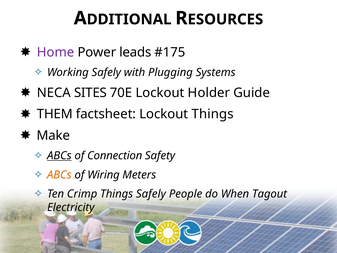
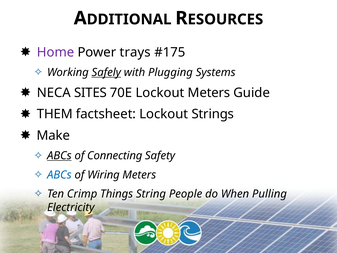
leads: leads -> trays (135, 52)
Safely underline: none -> present (106, 72)
Lockout Holder: Holder -> Meters (209, 93)
Lockout Things: Things -> Strings (213, 114)
Connection: Connection -> Connecting (115, 156)
ABCs colour: orange -> blue (59, 175)
Things Safely: Safely -> String (151, 194)
Tagout: Tagout -> Pulling (269, 194)
